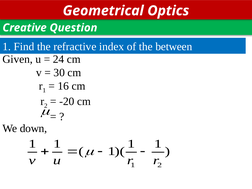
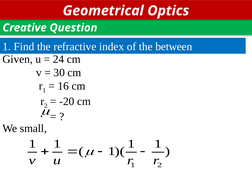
down: down -> small (33, 128)
